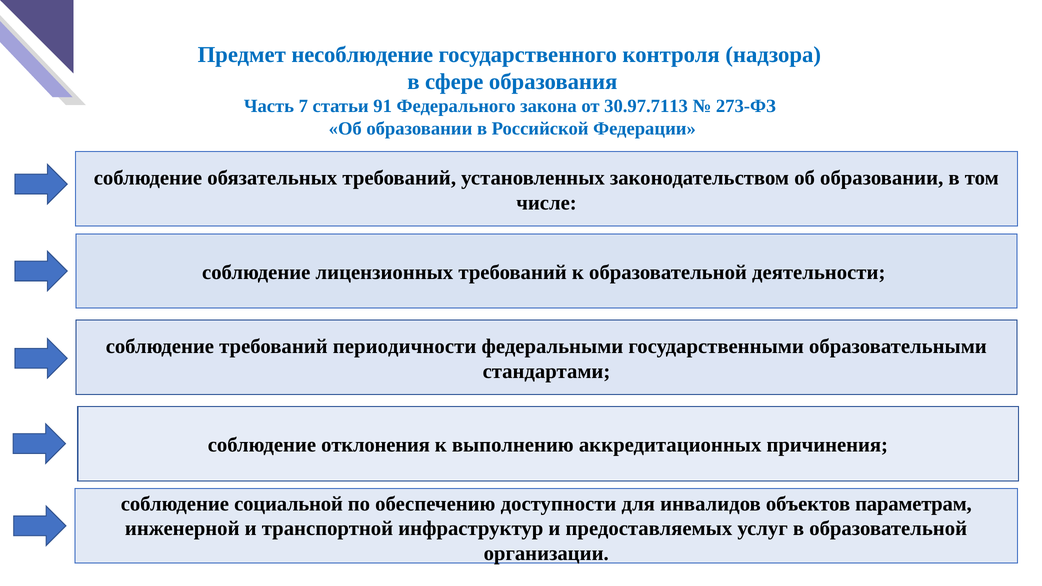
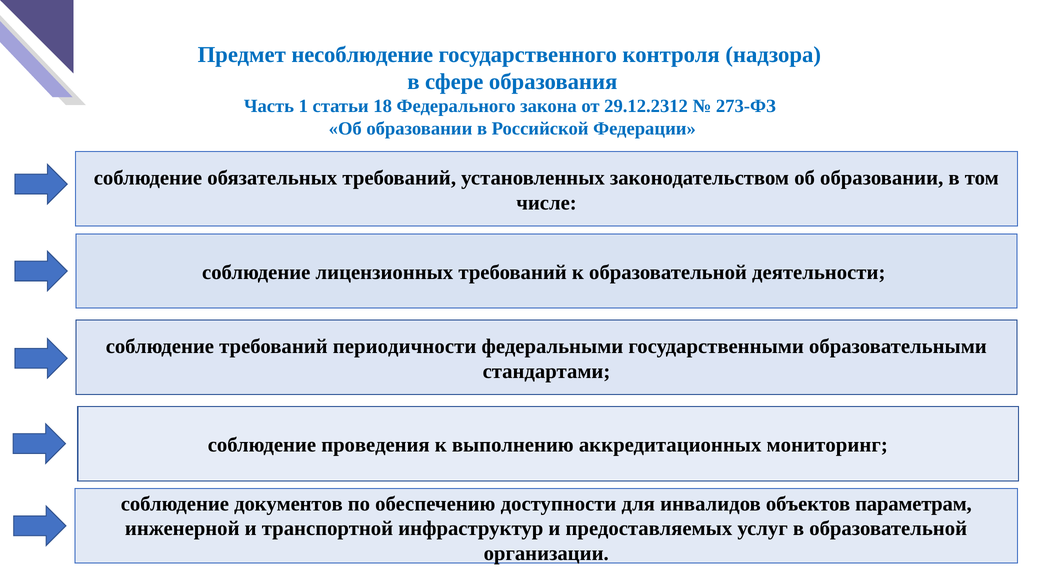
7: 7 -> 1 (303, 106)
91: 91 -> 18 (383, 106)
30.97.7113: 30.97.7113 -> 29.12.2312 (646, 106)
отклонения: отклонения -> проведения (375, 445)
причинения: причинения -> мониторинг (827, 445)
социальной: социальной -> документов (289, 504)
